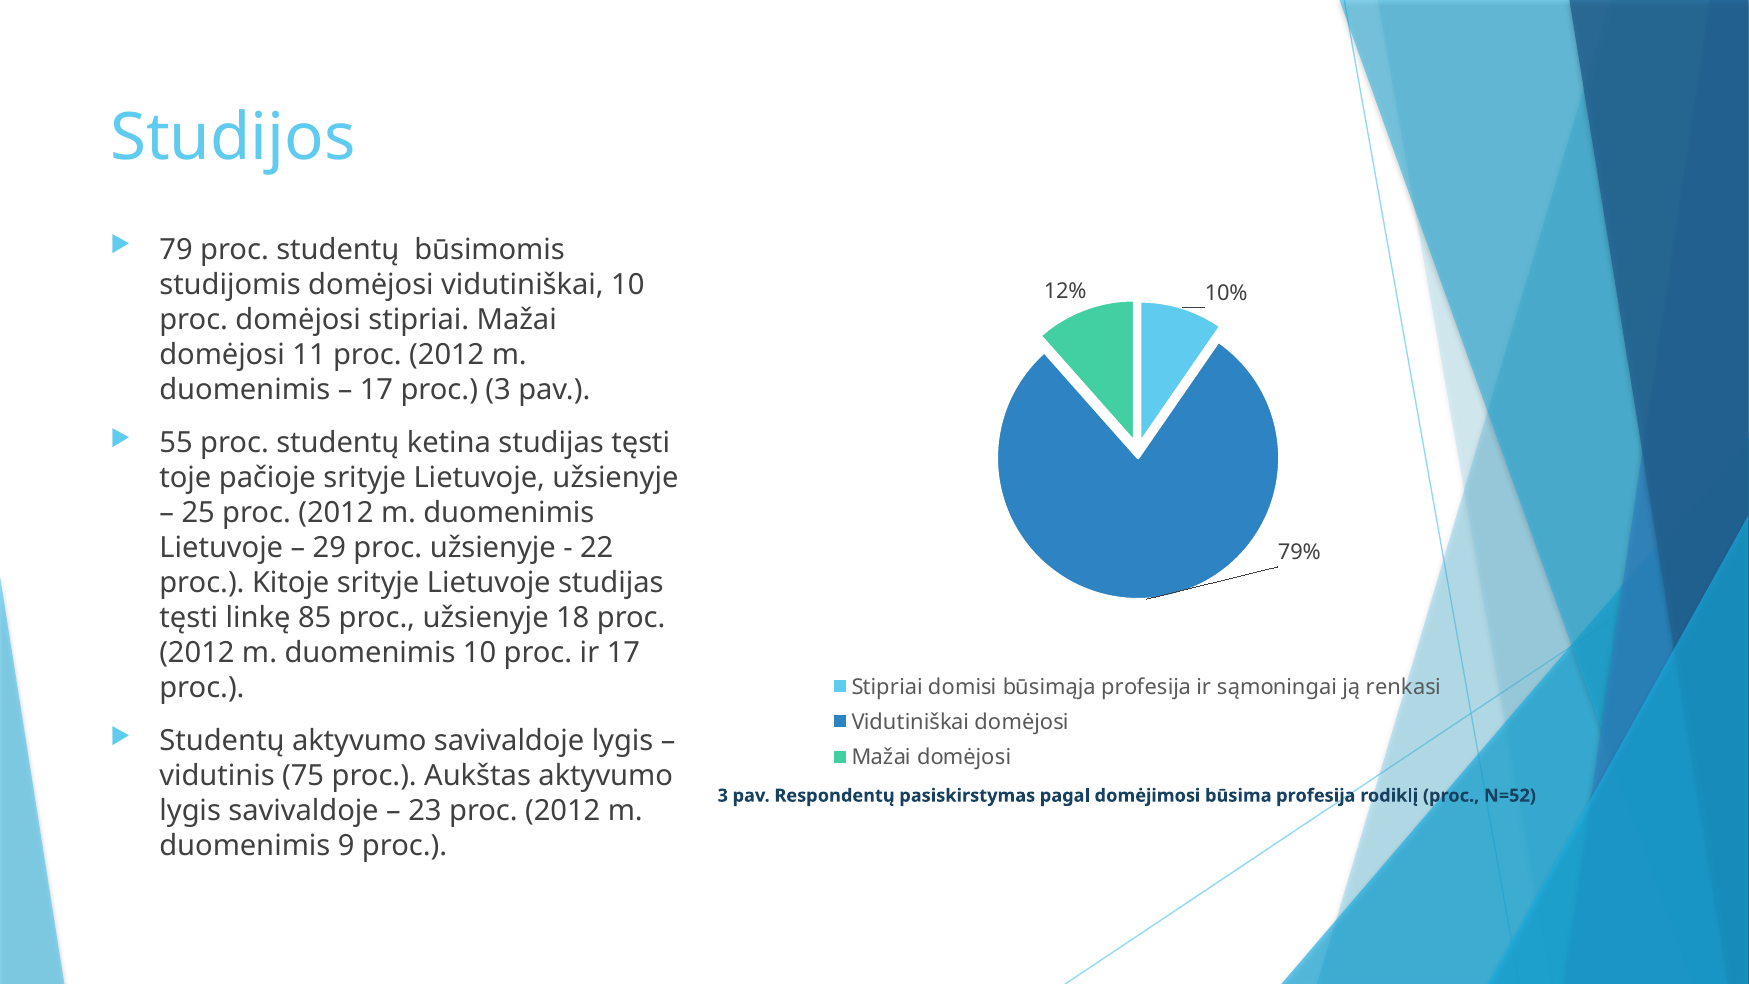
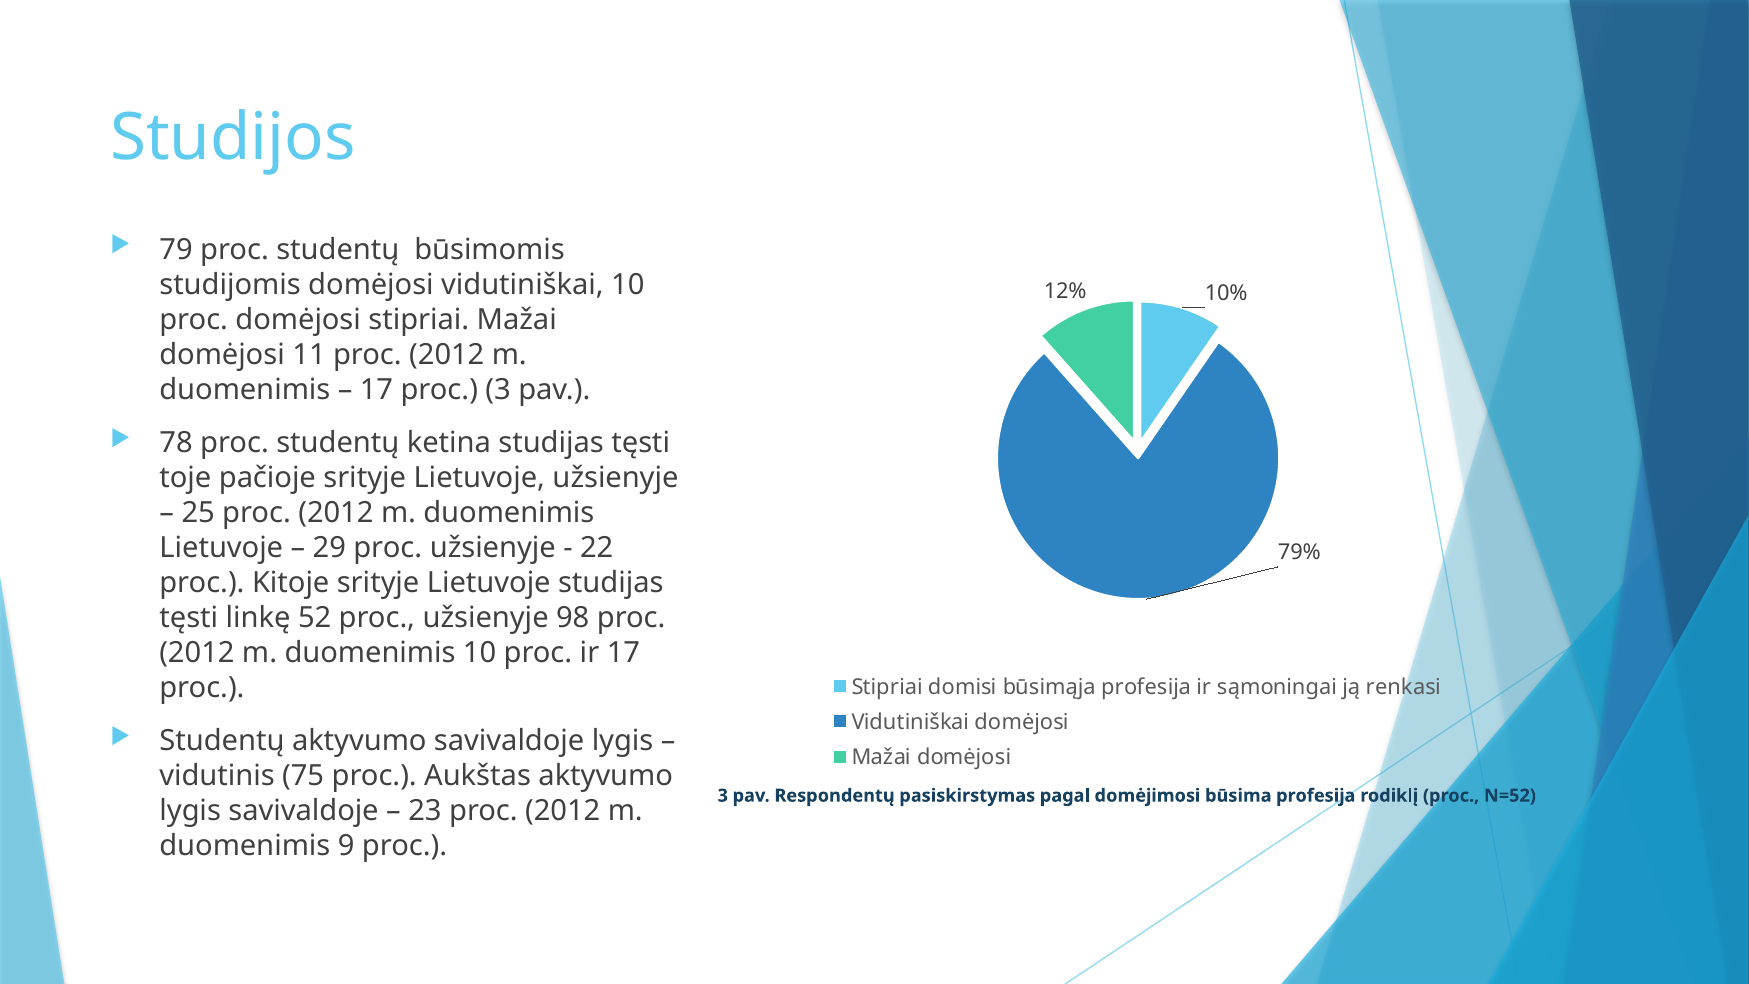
55: 55 -> 78 (176, 443)
85: 85 -> 52 (315, 617)
18: 18 -> 98 (573, 617)
